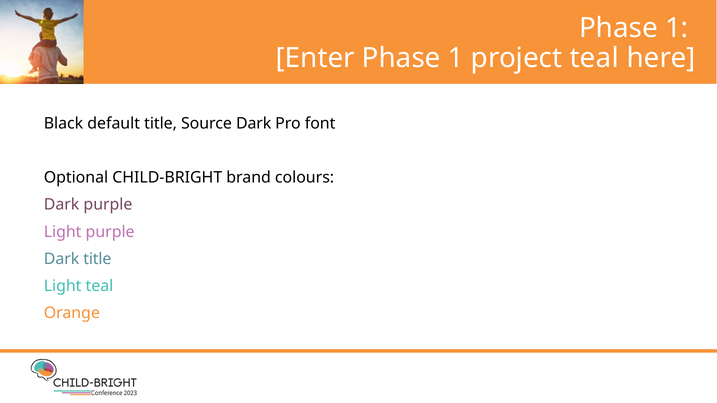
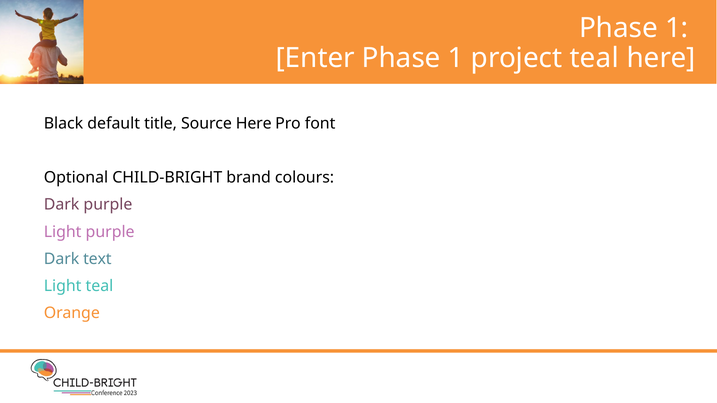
Source Dark: Dark -> Here (254, 123)
Dark title: title -> text (97, 259)
